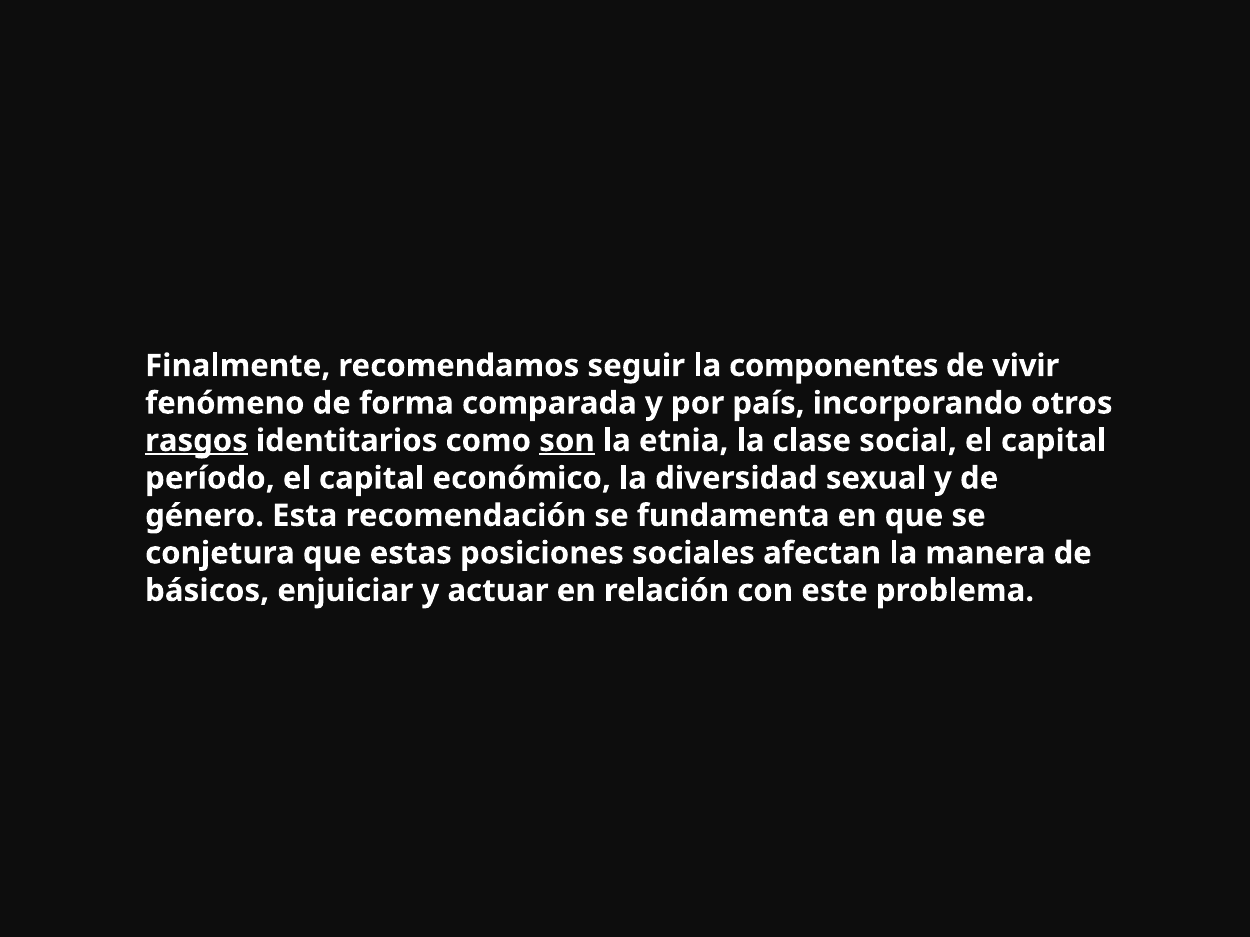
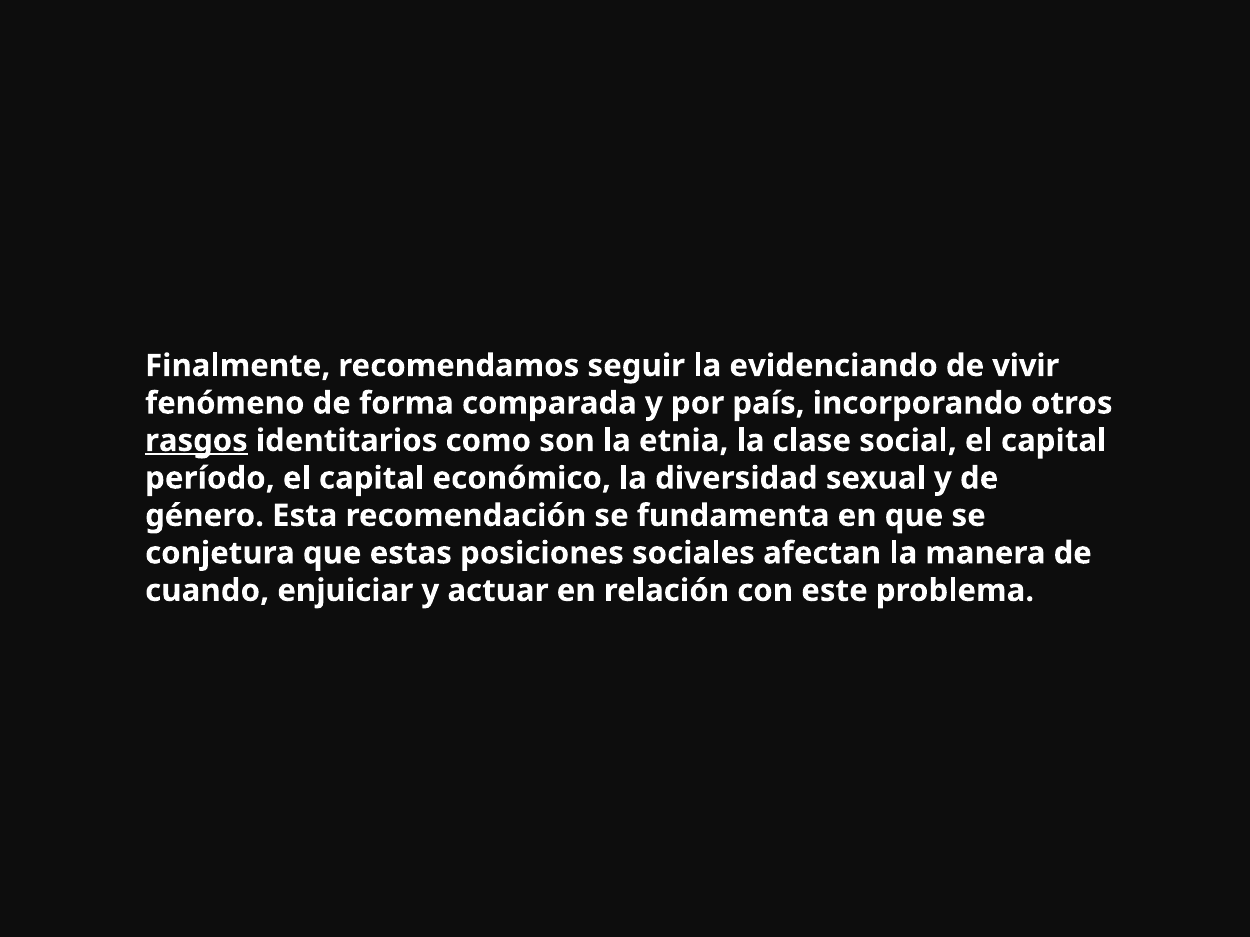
componentes: componentes -> evidenciando (834, 366)
son underline: present -> none (567, 441)
básicos: básicos -> cuando (207, 591)
